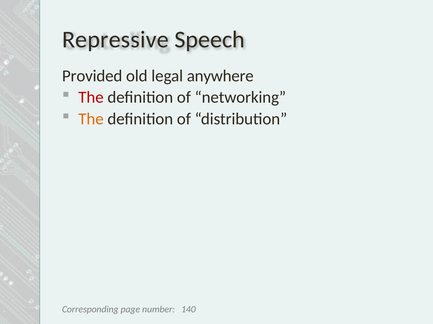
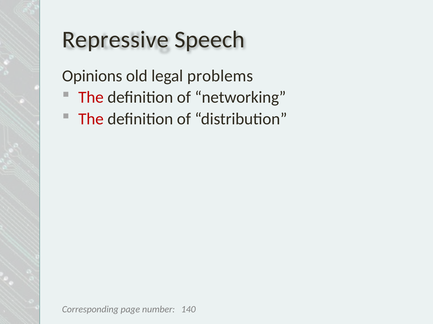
Provided: Provided -> Opinions (92, 76)
anywhere: anywhere -> problems (220, 76)
The colour: orange -> red (91, 119)
